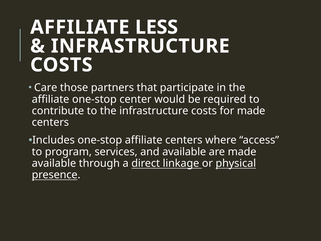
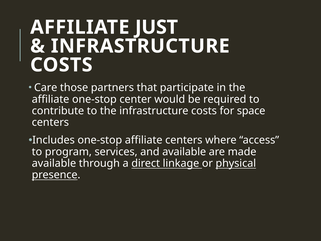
LESS: LESS -> JUST (157, 27)
for made: made -> space (251, 111)
